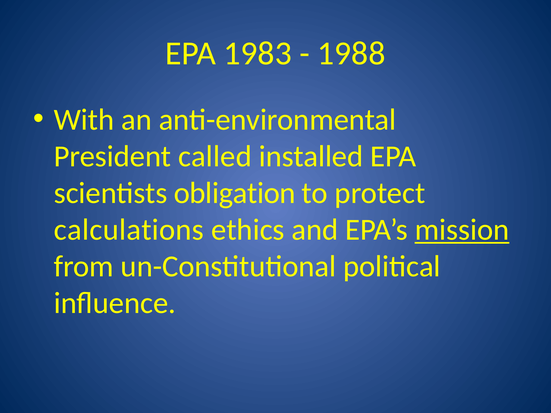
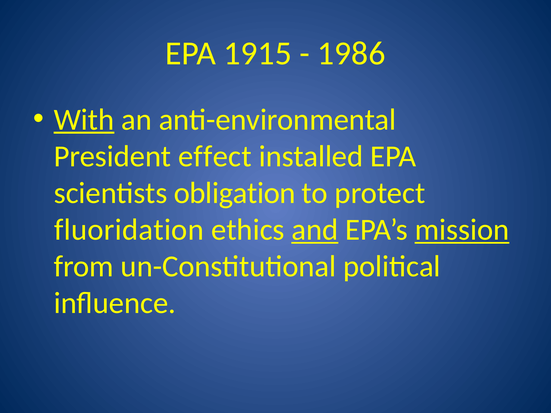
1983: 1983 -> 1915 (258, 53)
1988: 1988 -> 1986 (351, 53)
With underline: none -> present (84, 120)
called: called -> effect (215, 156)
calculations: calculations -> fluoridation (129, 230)
and underline: none -> present (315, 230)
